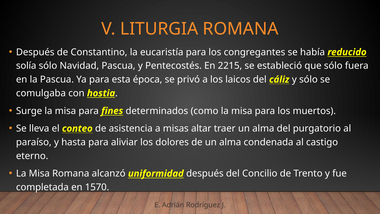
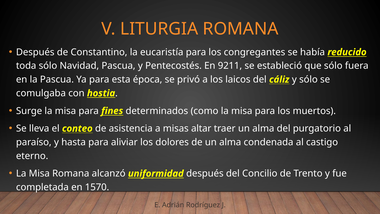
solía: solía -> toda (26, 66)
2215: 2215 -> 9211 (230, 66)
